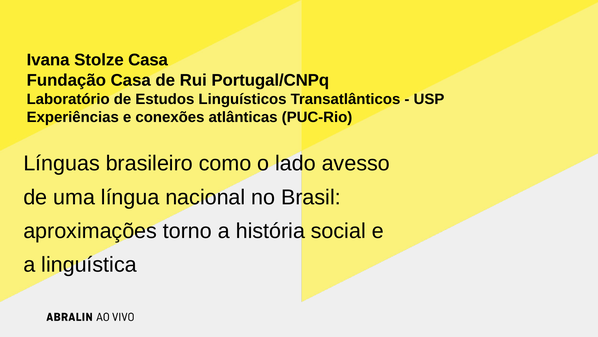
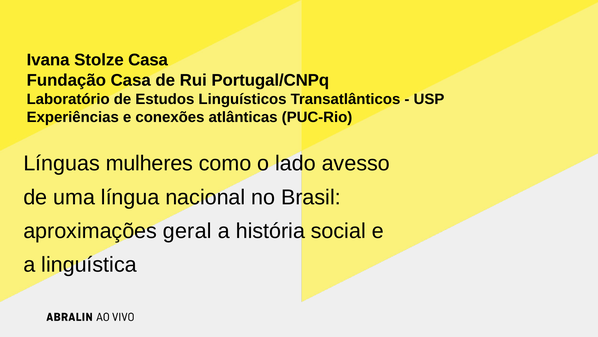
brasileiro: brasileiro -> mulheres (149, 163)
torno: torno -> geral (187, 230)
